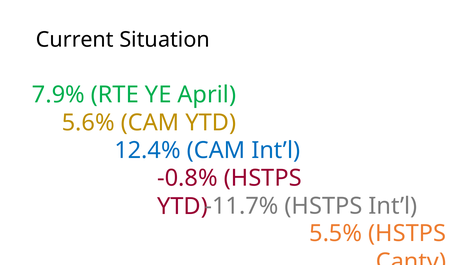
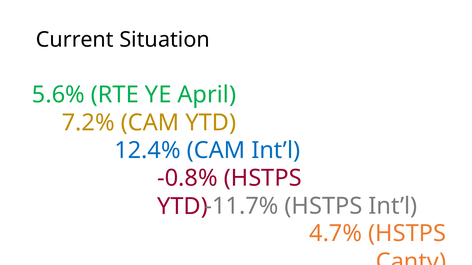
7.9%: 7.9% -> 5.6% (58, 95)
5.6%: 5.6% -> 7.2% (88, 123)
5.5%: 5.5% -> 4.7% (336, 234)
